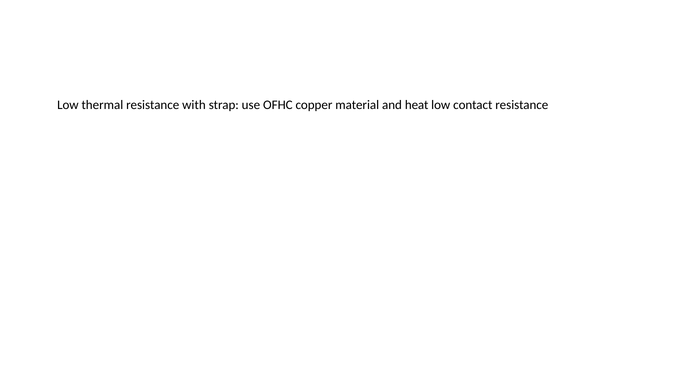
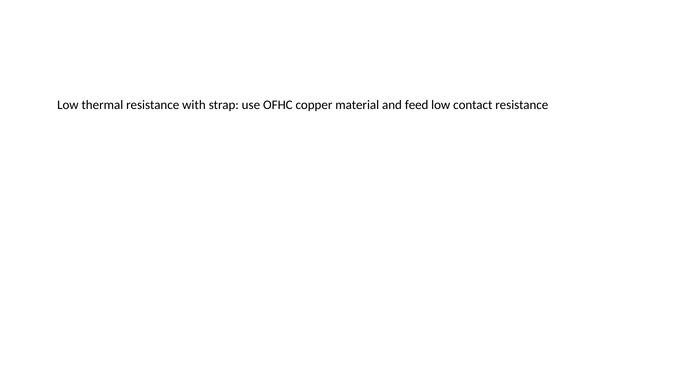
heat: heat -> feed (417, 105)
